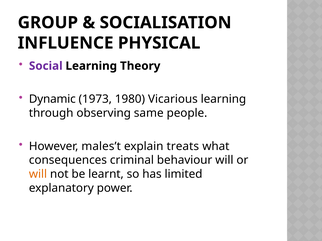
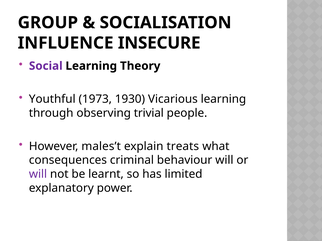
PHYSICAL: PHYSICAL -> INSECURE (159, 43)
Dynamic: Dynamic -> Youthful (52, 99)
1980: 1980 -> 1930 (130, 99)
same: same -> trivial (149, 113)
will colour: orange -> purple (38, 174)
